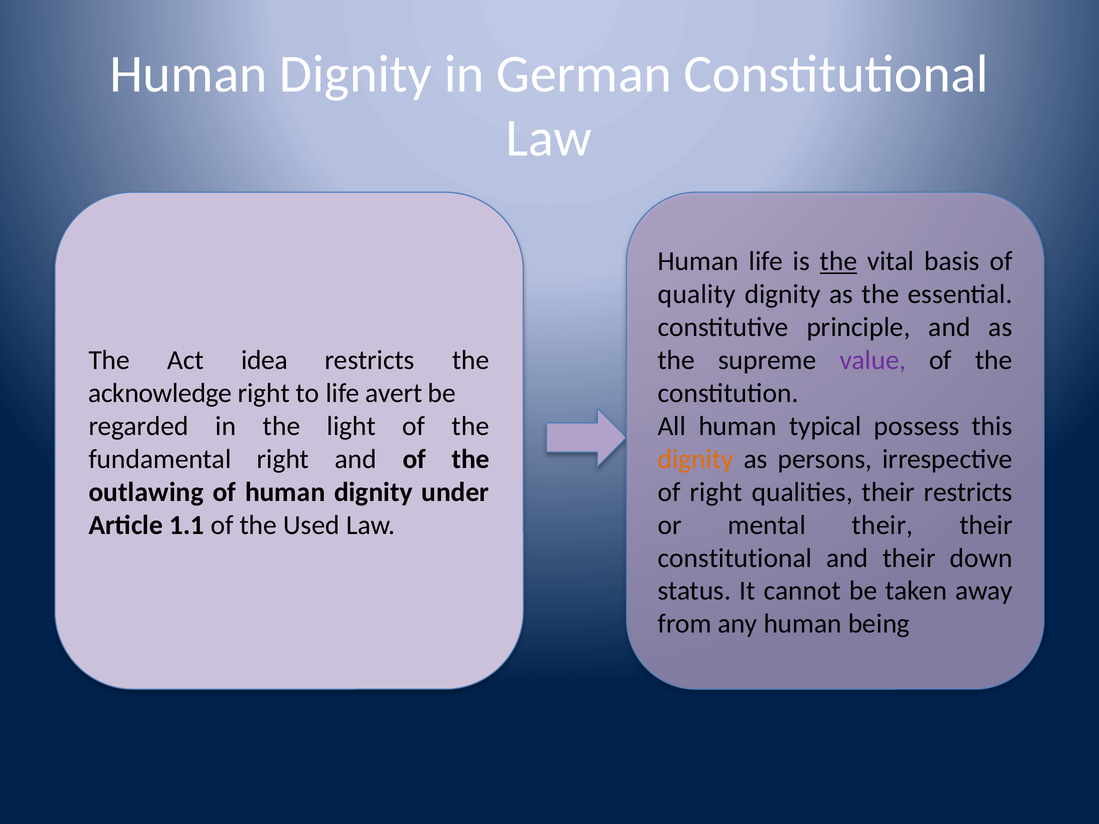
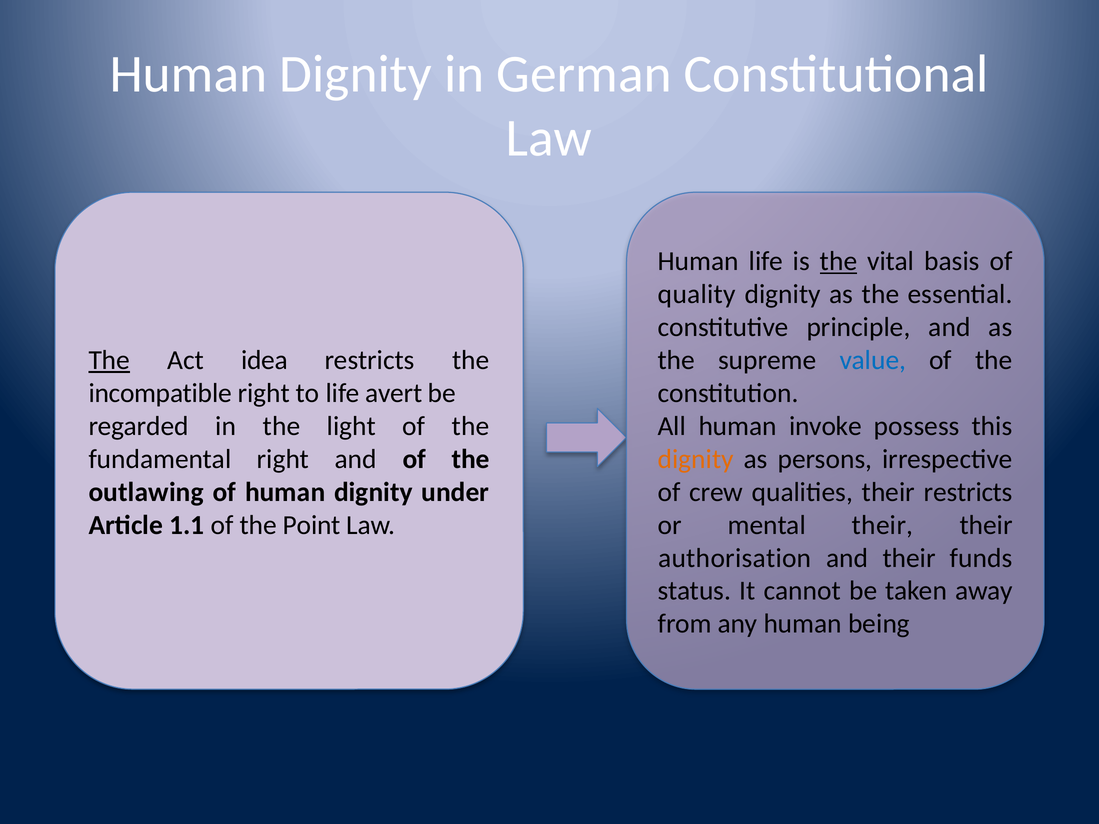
The underline: none -> present (109, 360)
value colour: purple -> blue (873, 360)
acknowledge: acknowledge -> incompatible (160, 393)
typical: typical -> invoke (826, 426)
of right: right -> crew (716, 492)
Used: Used -> Point (312, 525)
constitutional: constitutional -> authorisation (735, 558)
down: down -> funds (981, 558)
